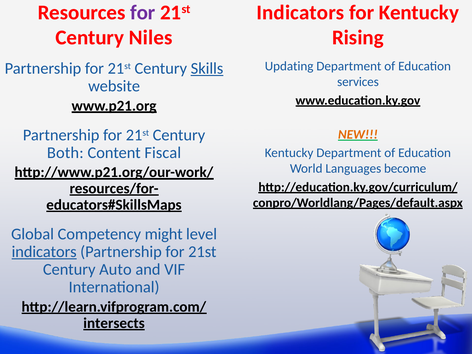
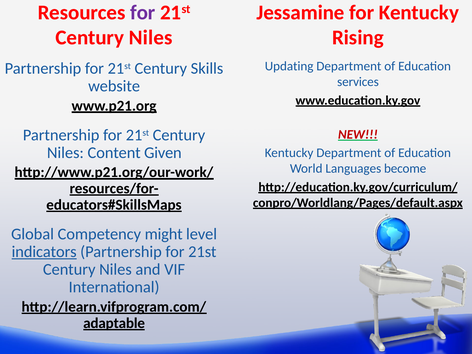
Indicators: Indicators -> Jessamine (301, 12)
Skills underline: present -> none (207, 68)
NEW colour: orange -> red (358, 135)
Both: Both -> Niles (65, 153)
Fiscal: Fiscal -> Given (163, 153)
Auto: Auto -> Niles (115, 270)
intersects: intersects -> adaptable (114, 323)
